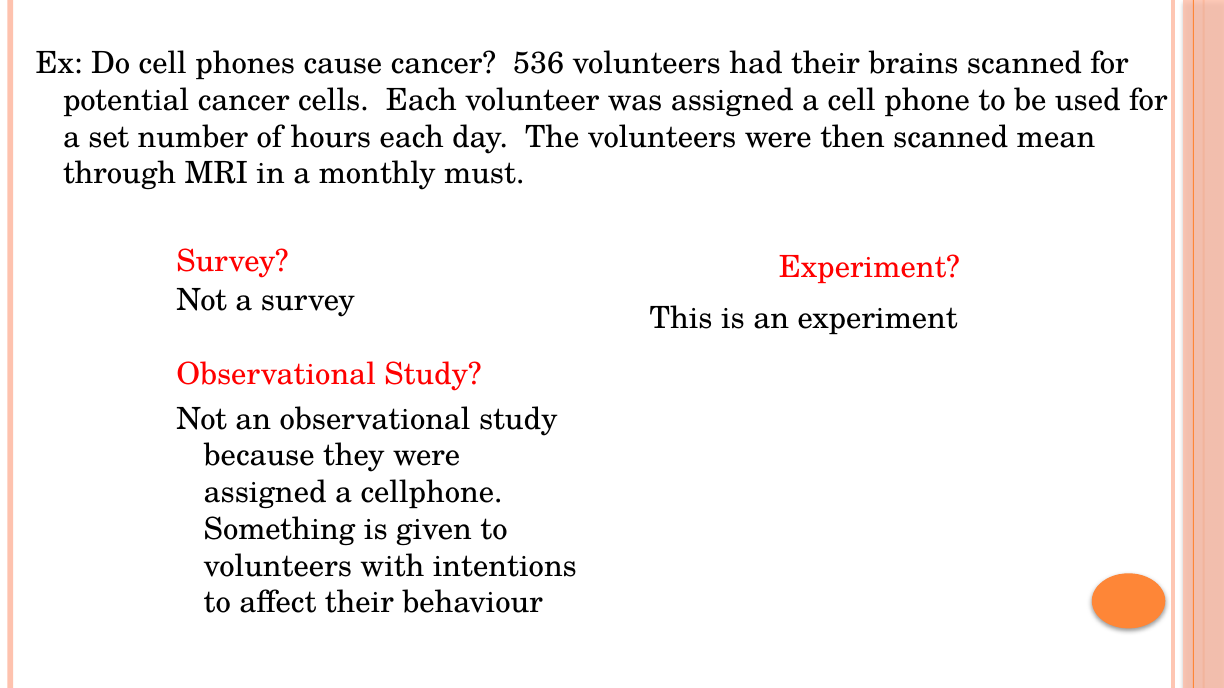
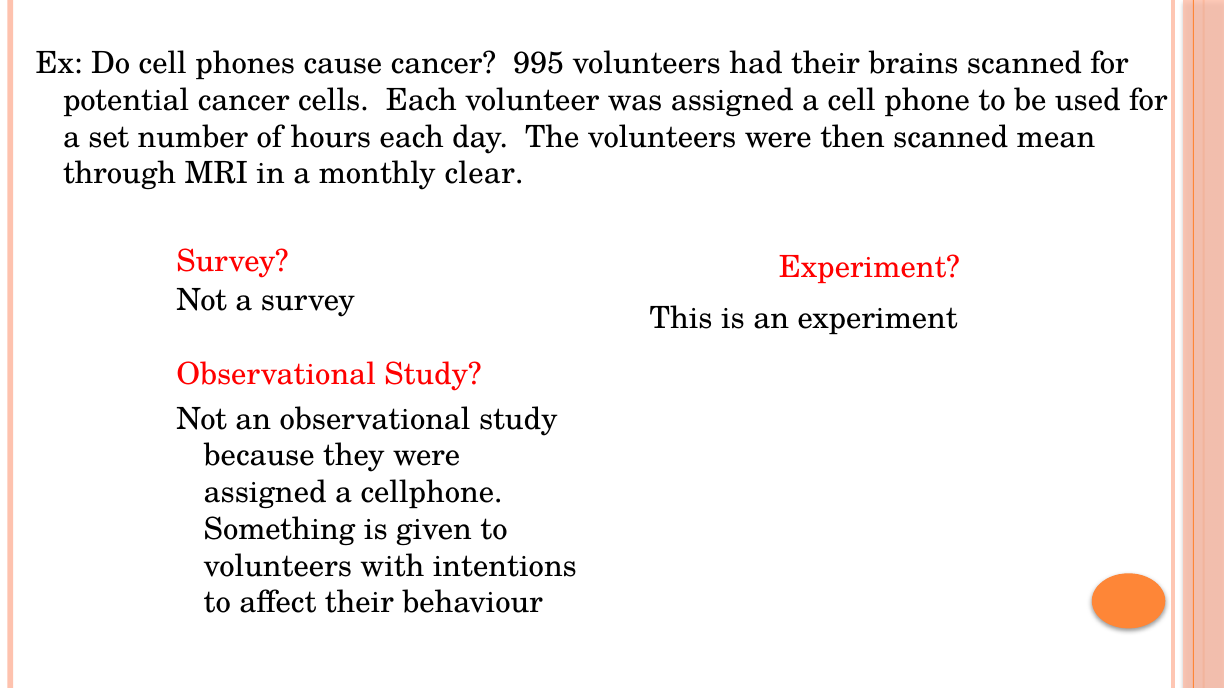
536: 536 -> 995 (539, 64)
must: must -> clear (484, 174)
